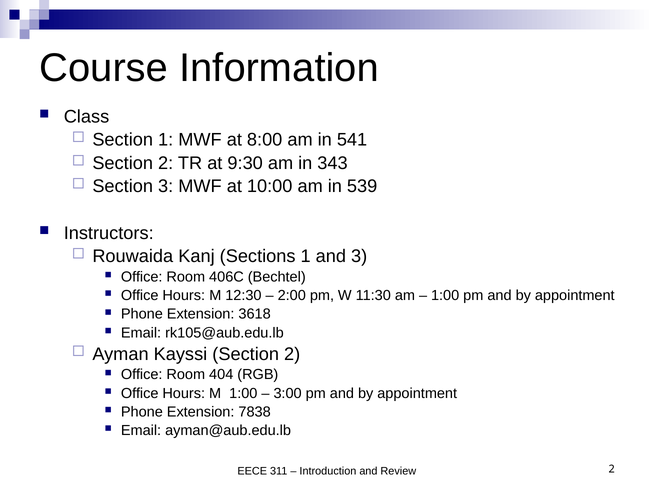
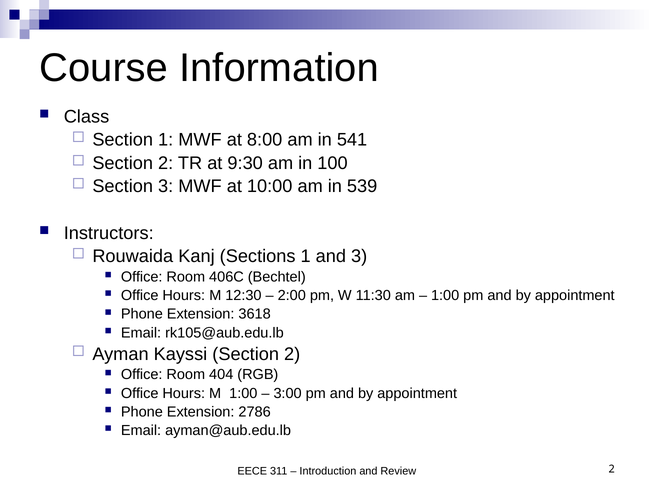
343: 343 -> 100 (333, 163)
7838: 7838 -> 2786 (255, 411)
